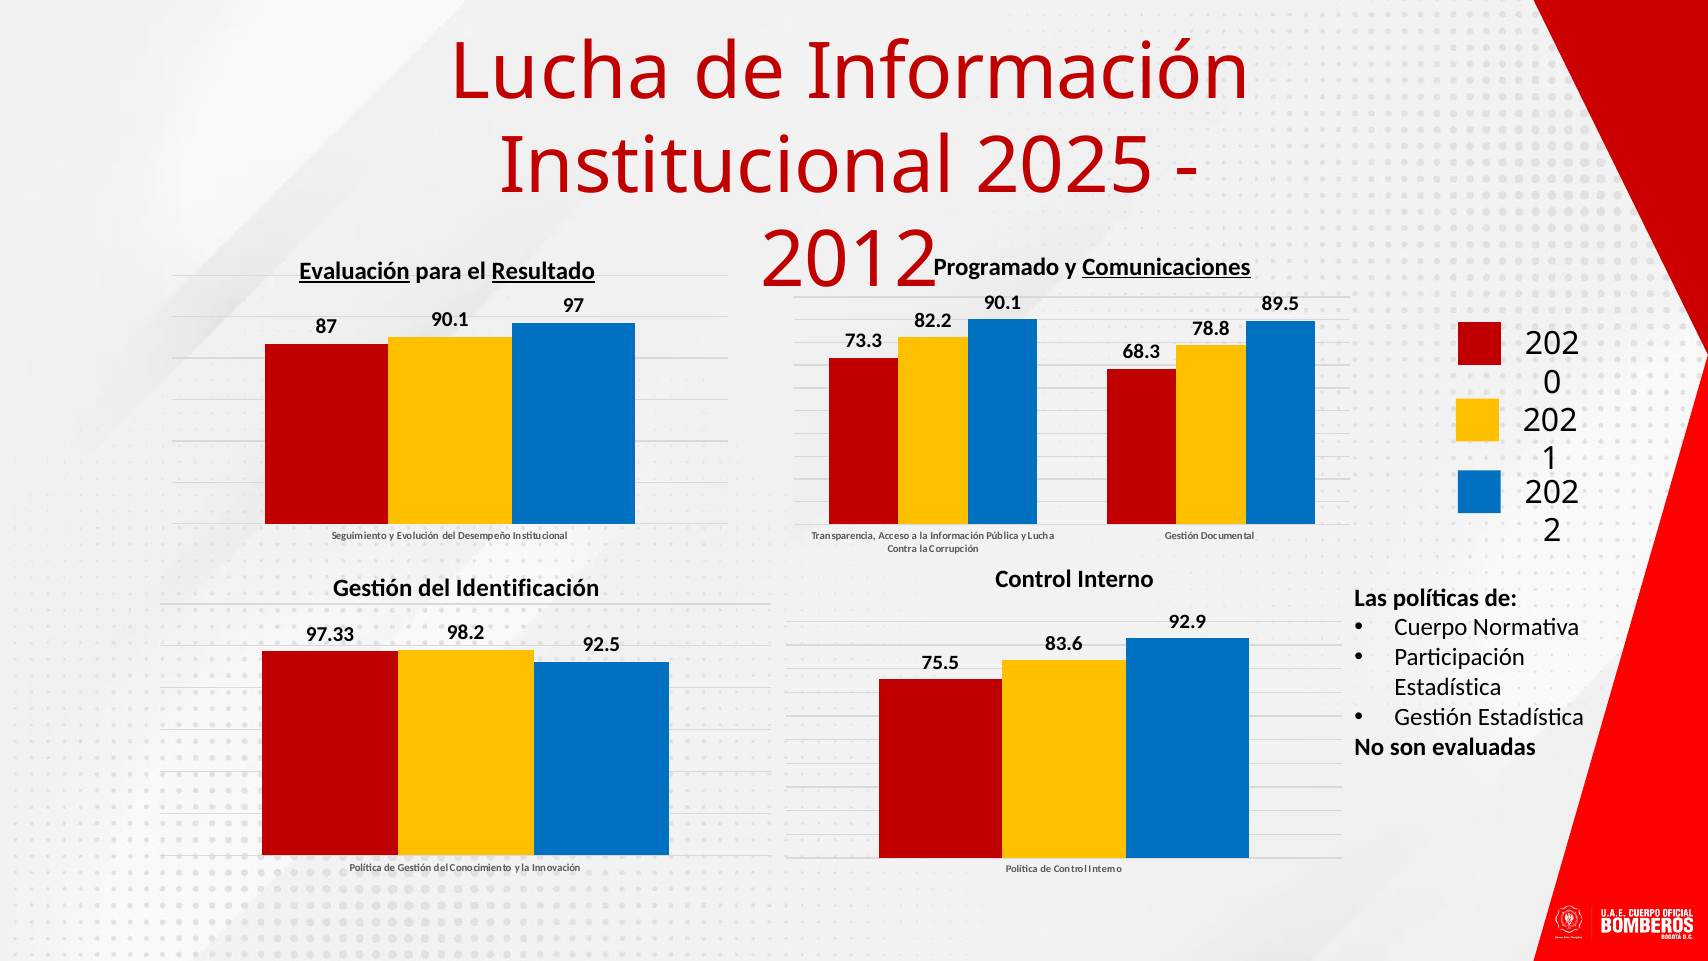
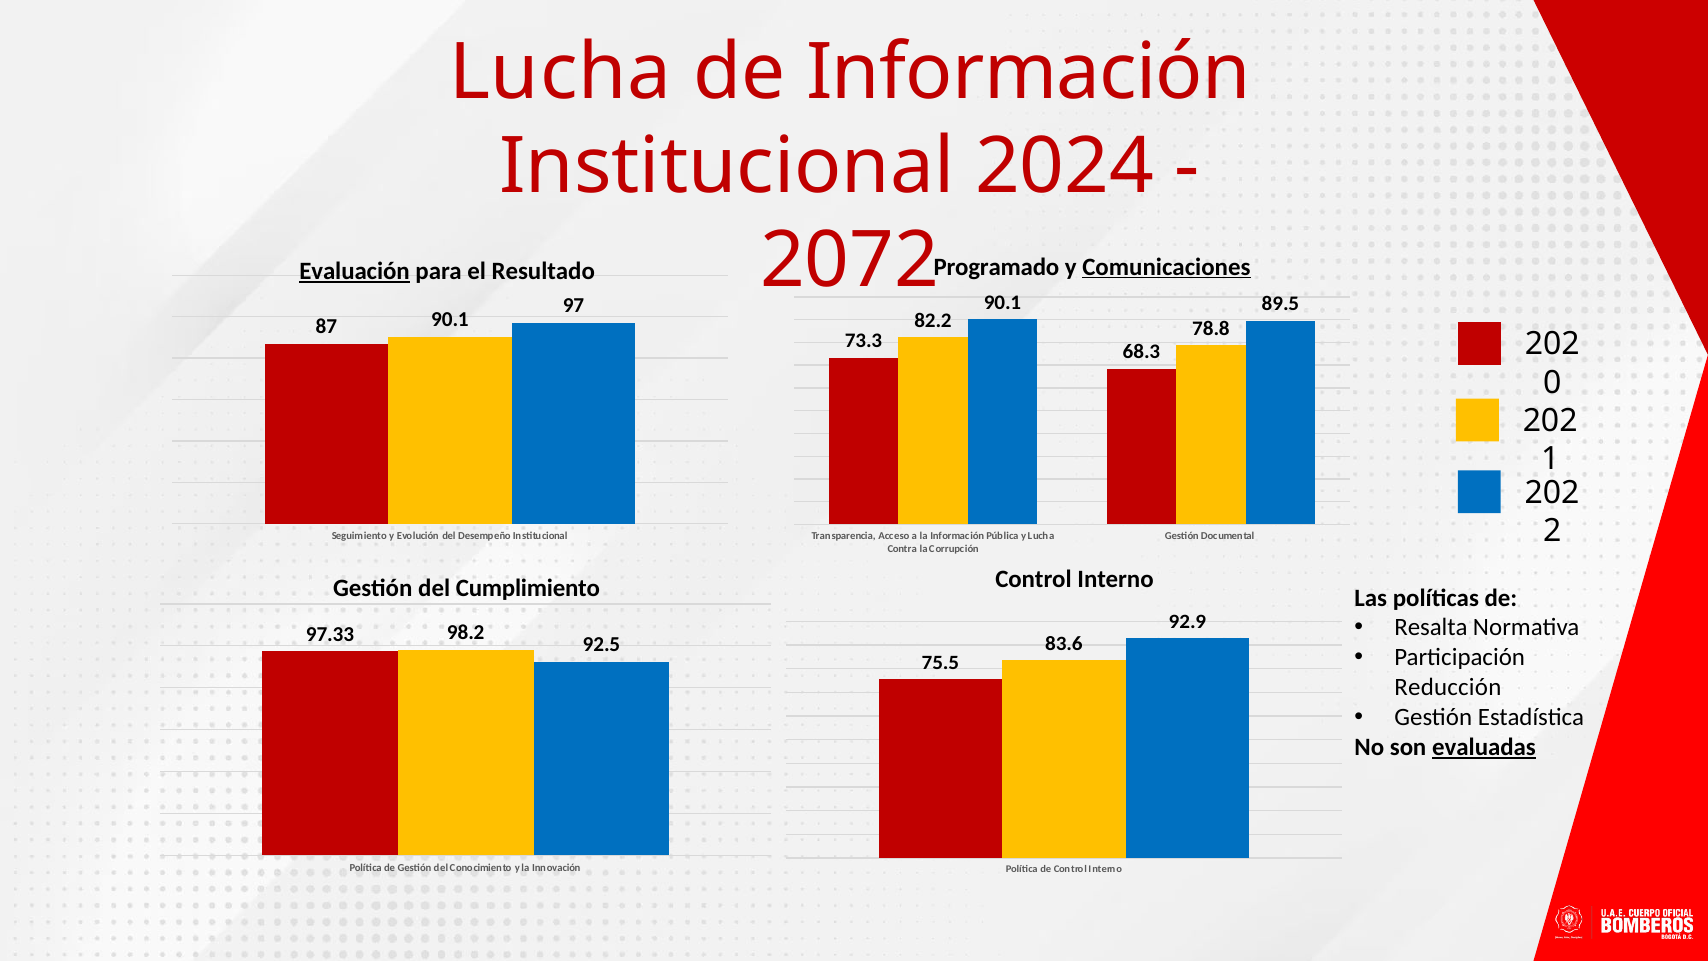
2025: 2025 -> 2024 (1065, 167)
2012: 2012 -> 2072 (850, 261)
Resultado underline: present -> none (543, 271)
Identificación: Identificación -> Cumplimiento (528, 588)
Cuerpo: Cuerpo -> Resalta (1431, 628)
Estadística: Estadística -> Reducción (1448, 687)
evaluadas underline: none -> present (1484, 747)
